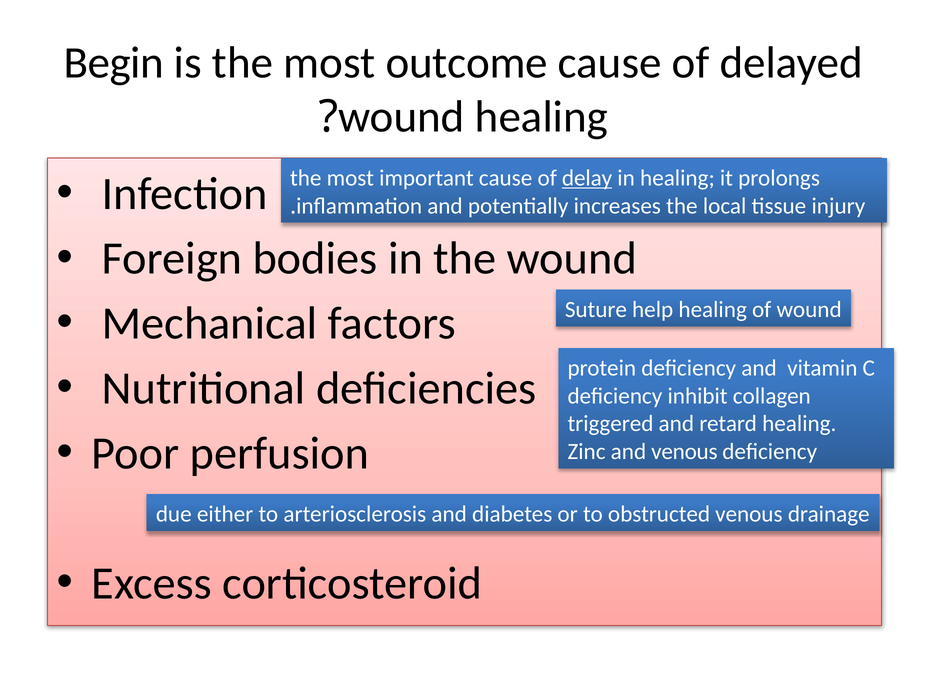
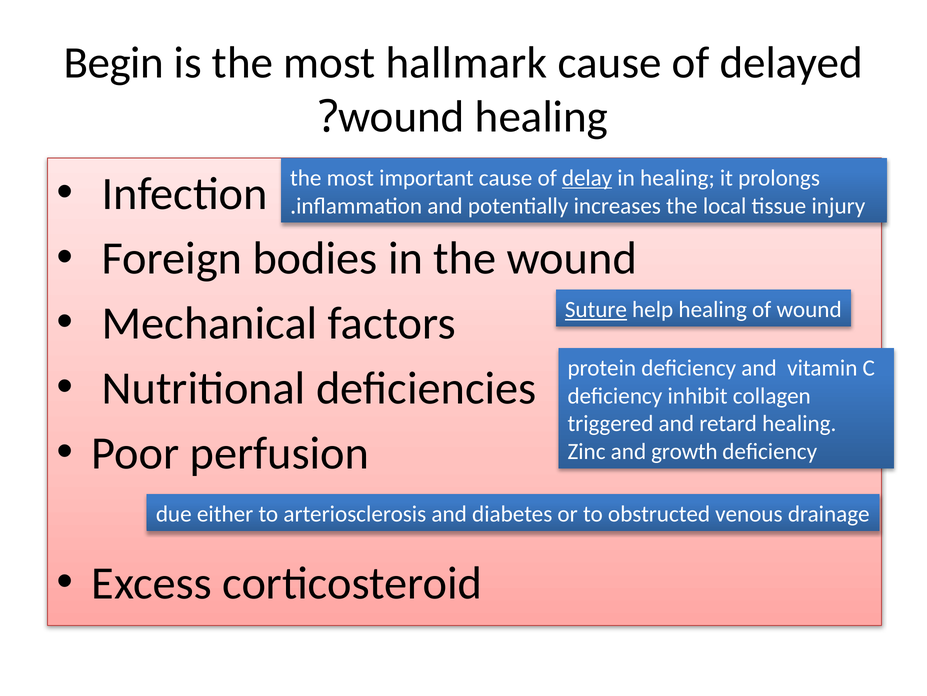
outcome: outcome -> hallmark (466, 63)
Suture underline: none -> present (596, 309)
and venous: venous -> growth (684, 451)
